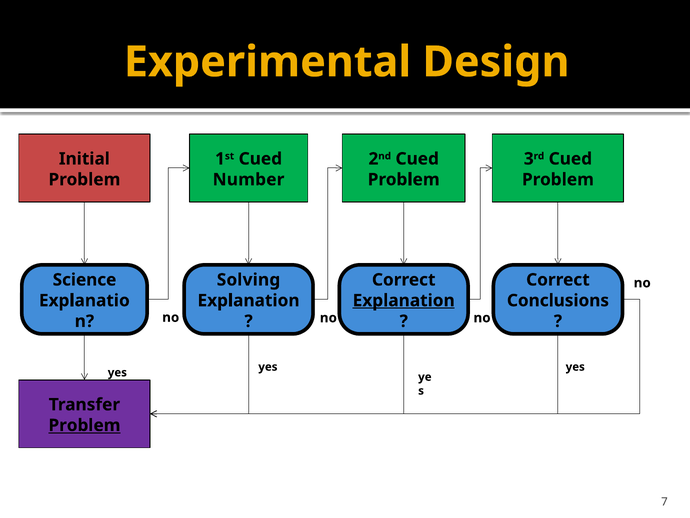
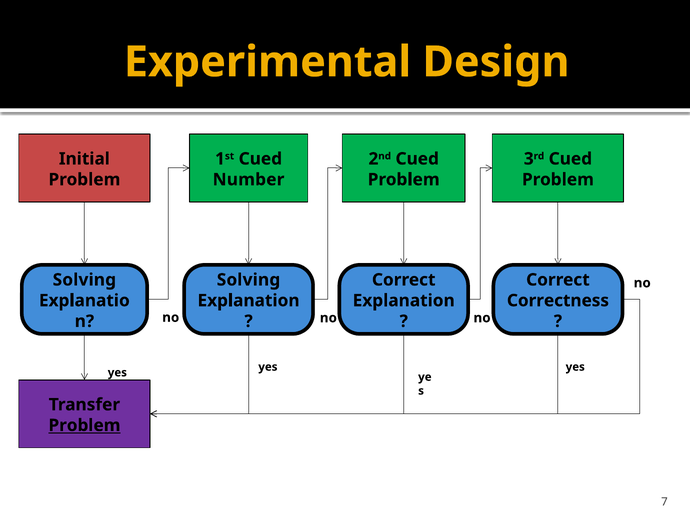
Science: Science -> Solving (84, 280)
Explanation underline: present -> none (404, 300)
Conclusions: Conclusions -> Correctness (558, 300)
